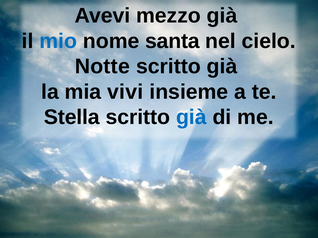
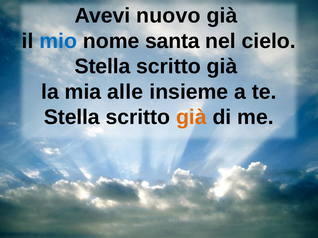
mezzo: mezzo -> nuovo (168, 16)
Notte: Notte -> Stella (102, 67)
vivi: vivi -> alle (125, 92)
già colour: blue -> orange (191, 118)
